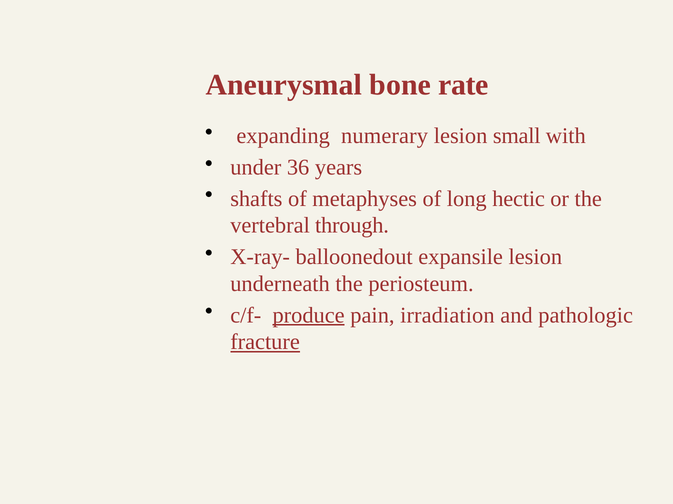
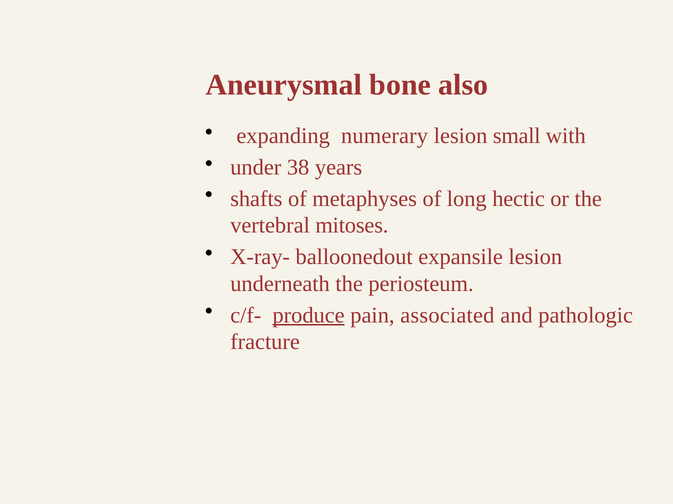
rate: rate -> also (463, 85)
36: 36 -> 38 (298, 168)
through: through -> mitoses (352, 226)
irradiation: irradiation -> associated (447, 316)
fracture underline: present -> none (265, 343)
